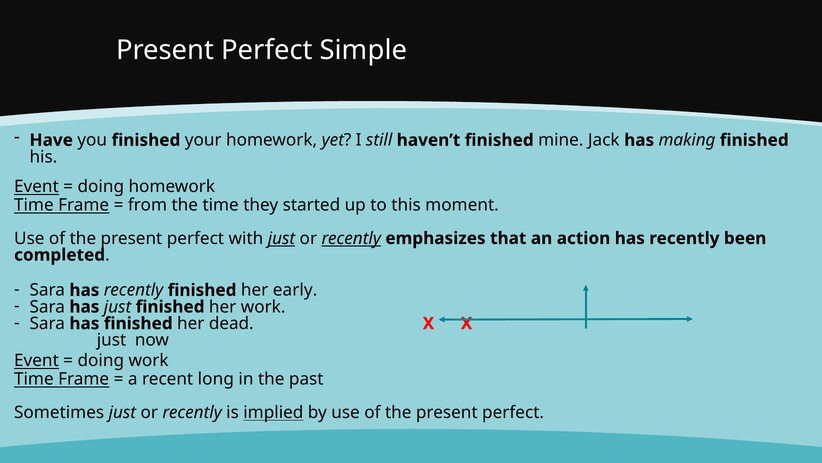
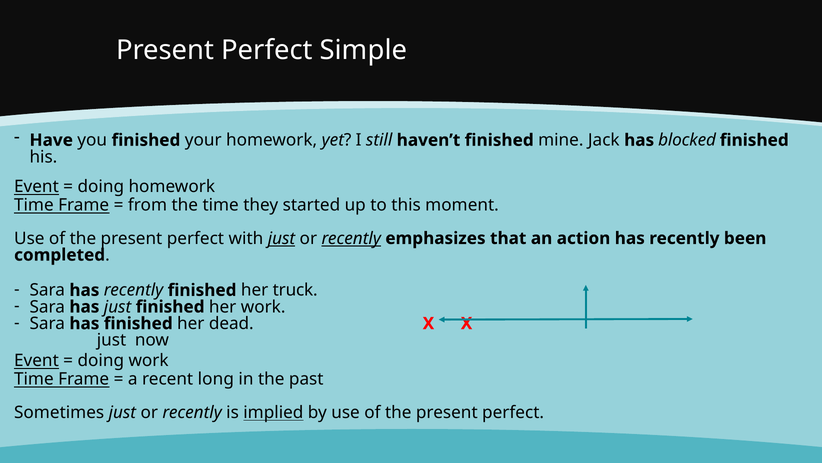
making: making -> blocked (687, 140)
early: early -> truck (295, 290)
